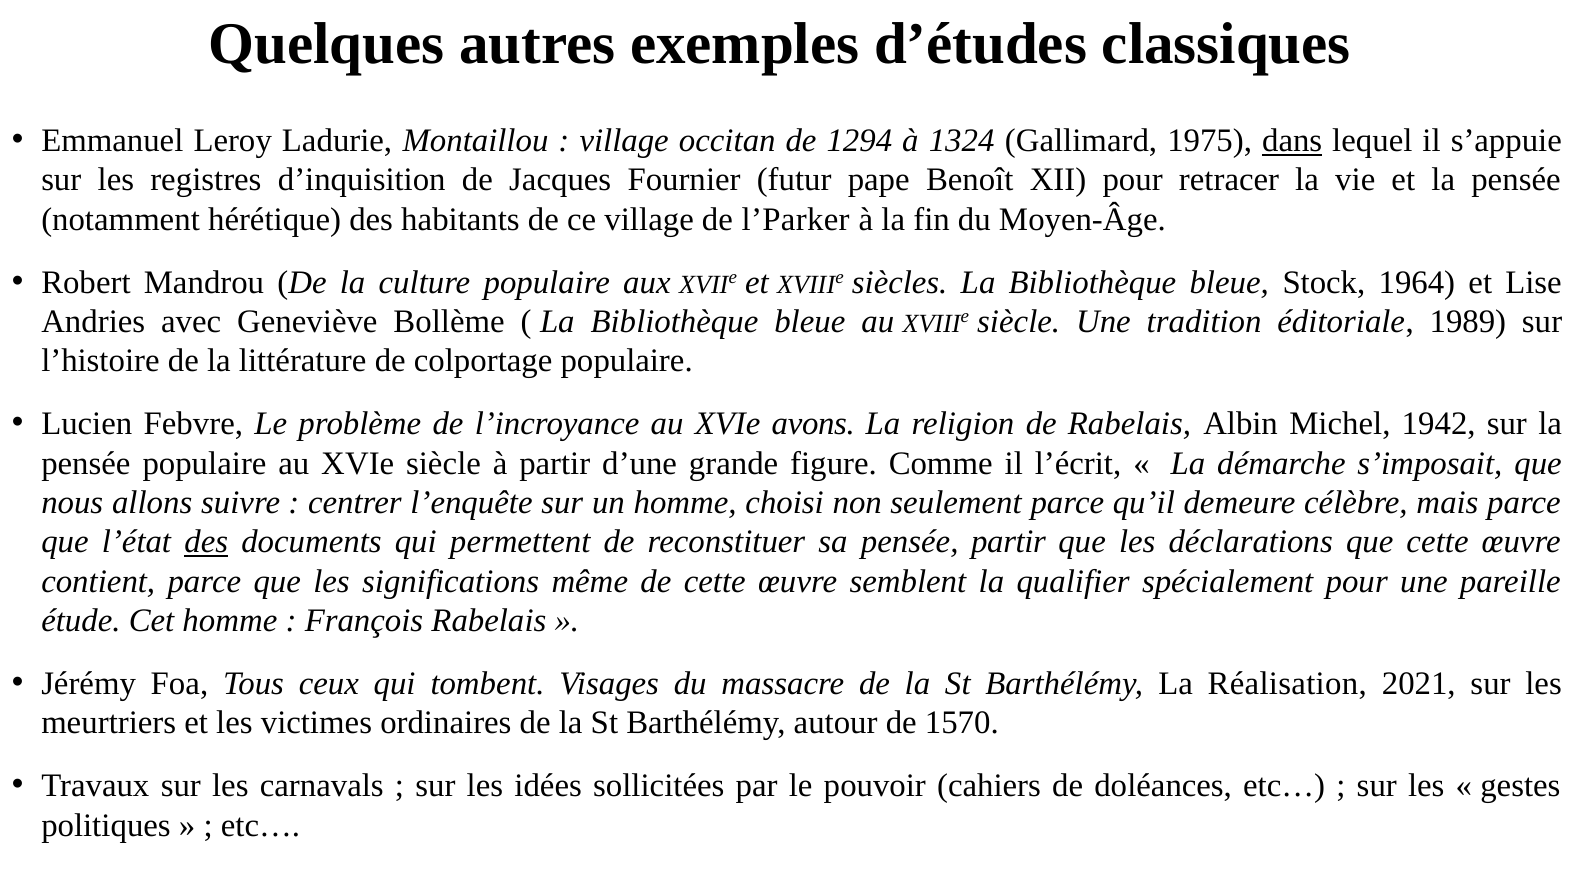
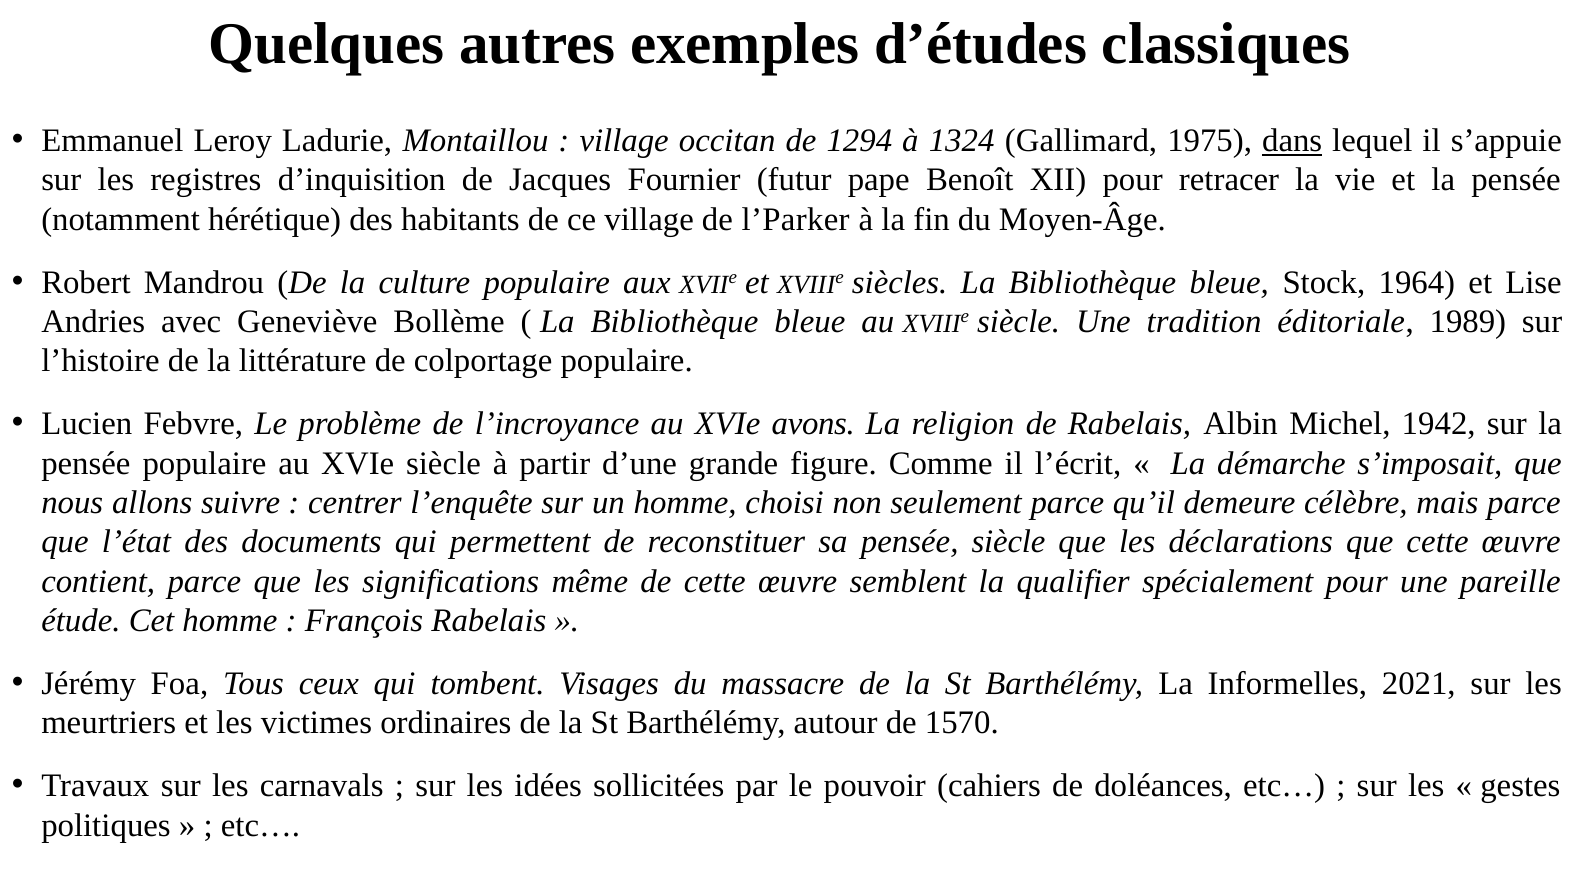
des underline: present -> none (206, 542)
pensée partir: partir -> siècle (1008, 542)
Réalisation: Réalisation -> Informelles (1287, 684)
